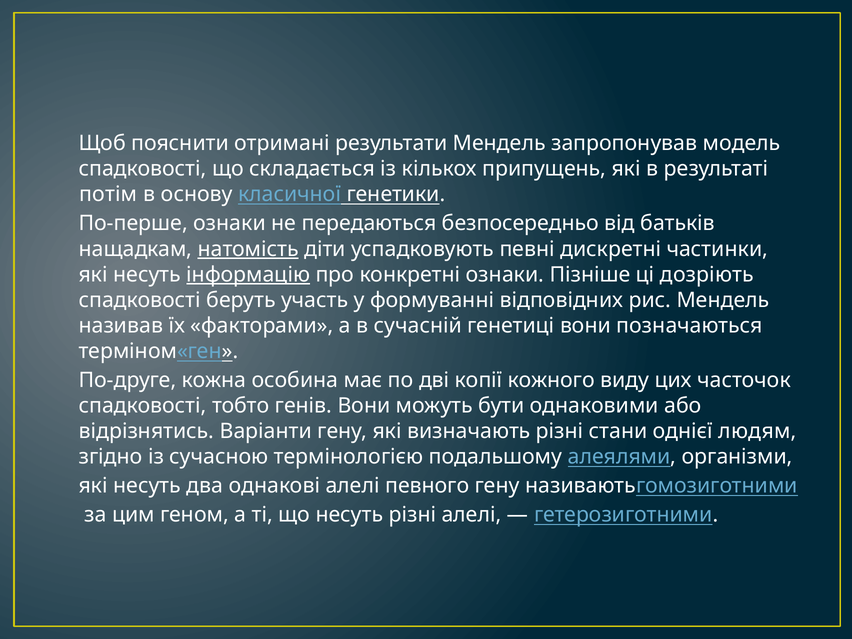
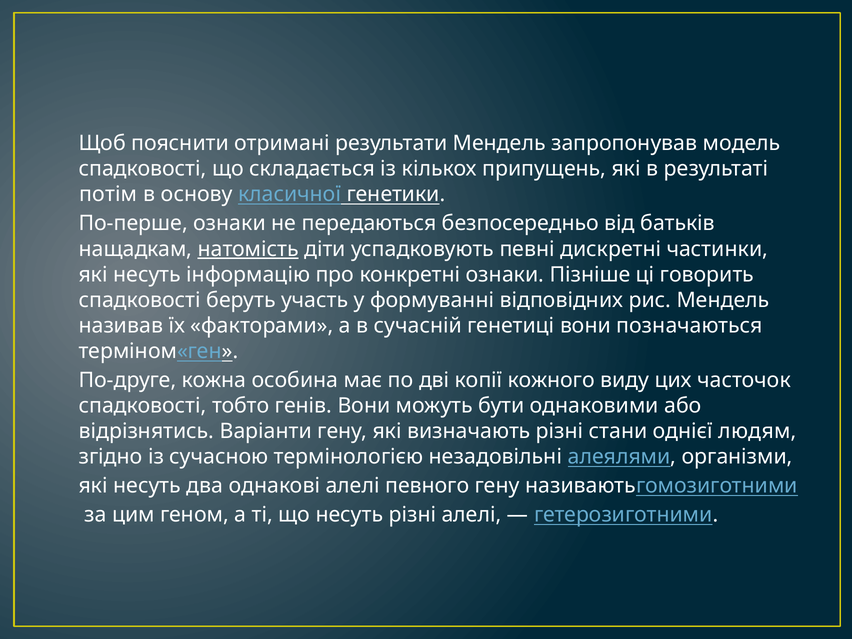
інформацію underline: present -> none (248, 275)
дозріють: дозріють -> говорить (707, 275)
подальшому: подальшому -> незадовільні (495, 457)
